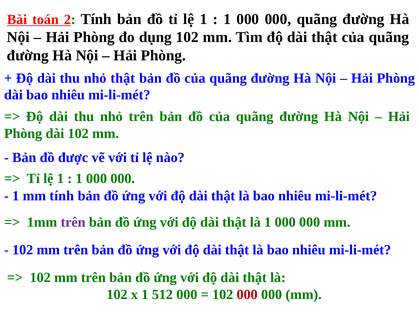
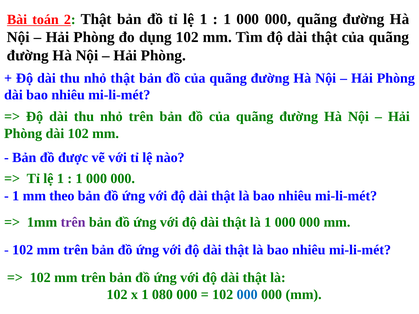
2 Tính: Tính -> Thật (96, 19)
mm tính: tính -> theo (62, 196)
512: 512 -> 080 (162, 295)
000 colour: red -> blue (247, 295)
